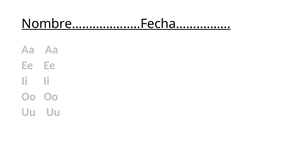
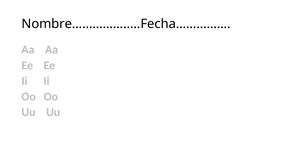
Nombre………………..Fecha…………… underline: present -> none (126, 24)
